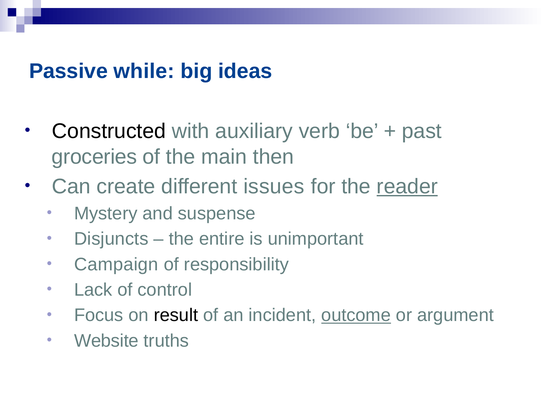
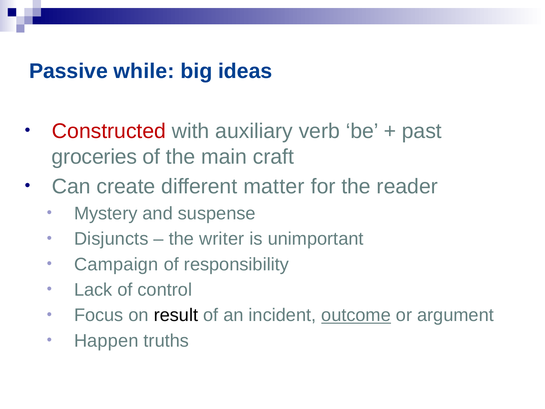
Constructed colour: black -> red (109, 131)
then: then -> craft (273, 157)
issues: issues -> matter (274, 186)
reader underline: present -> none (407, 186)
entire: entire -> writer (222, 239)
Website: Website -> Happen (106, 341)
